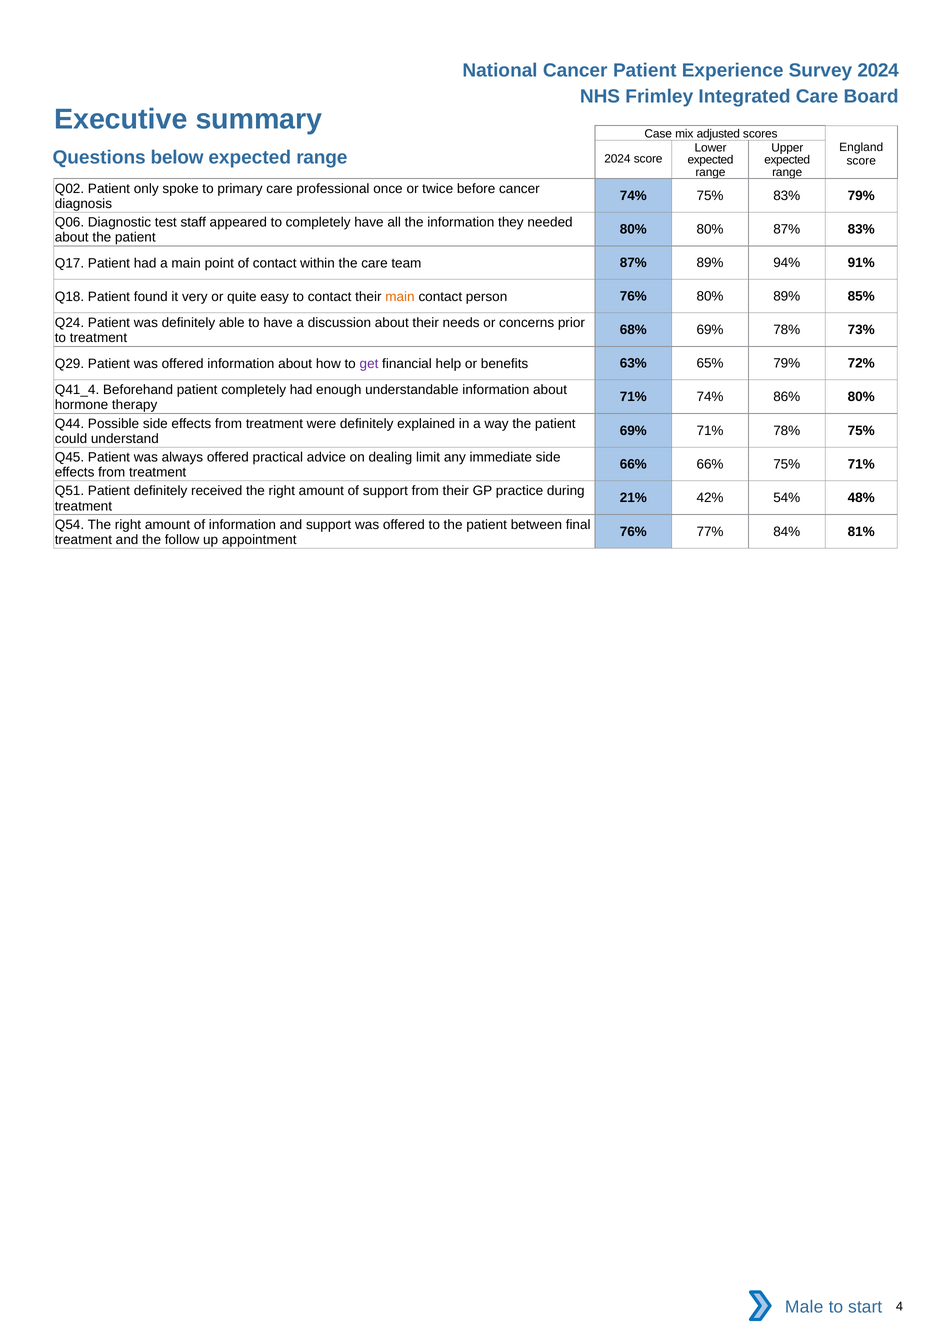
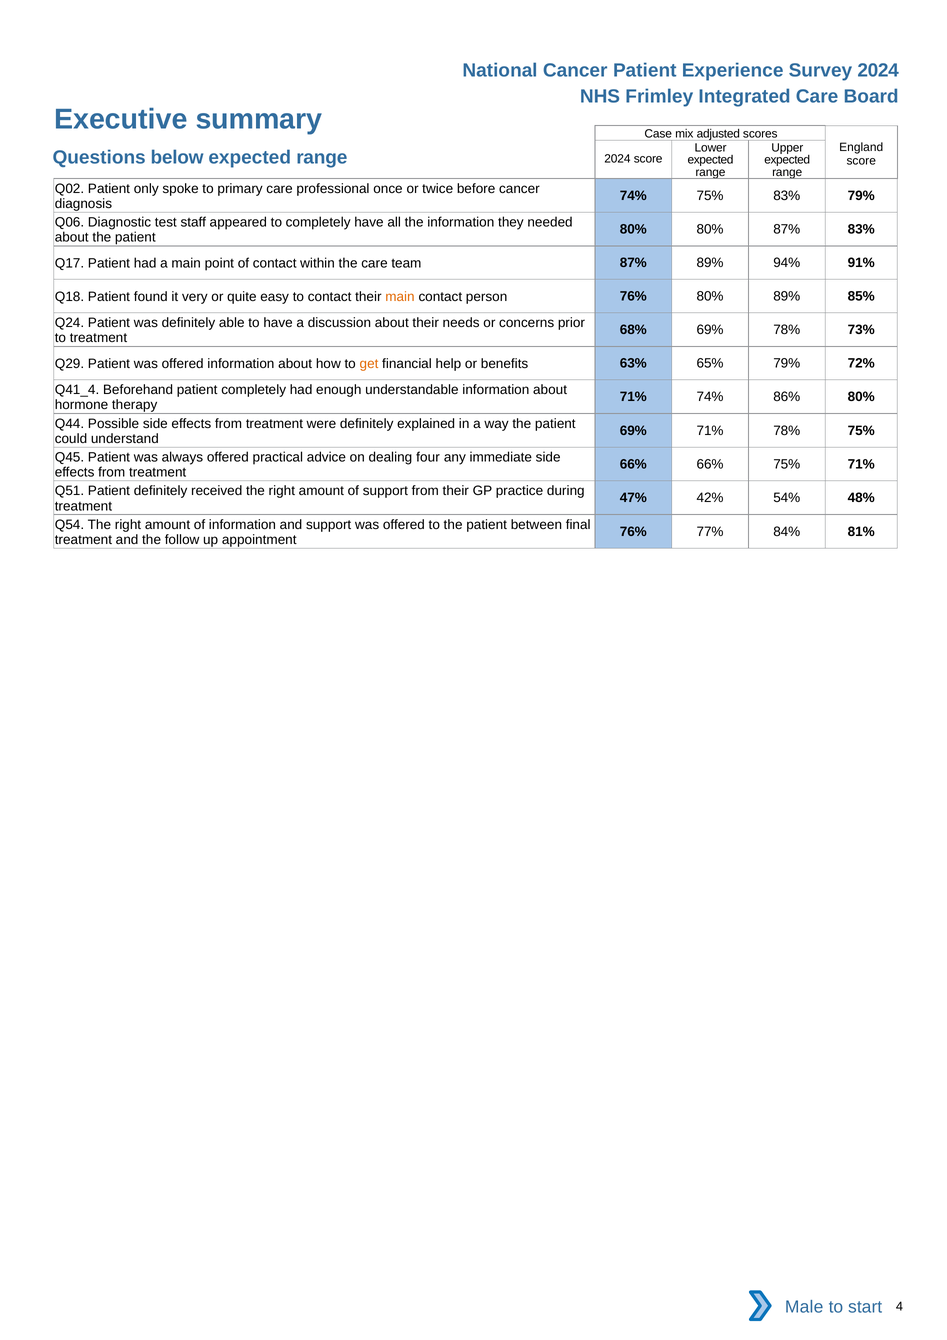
get colour: purple -> orange (369, 364)
limit: limit -> four (428, 457)
21%: 21% -> 47% (633, 498)
